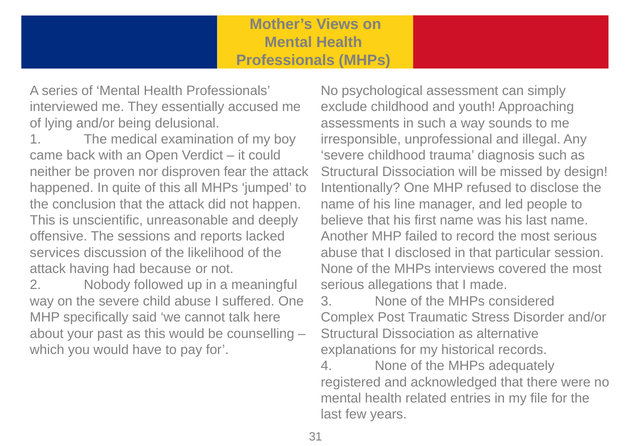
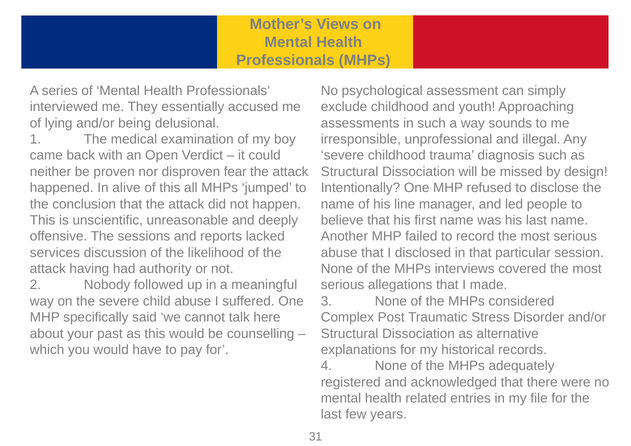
quite: quite -> alive (126, 188)
because: because -> authority (165, 269)
